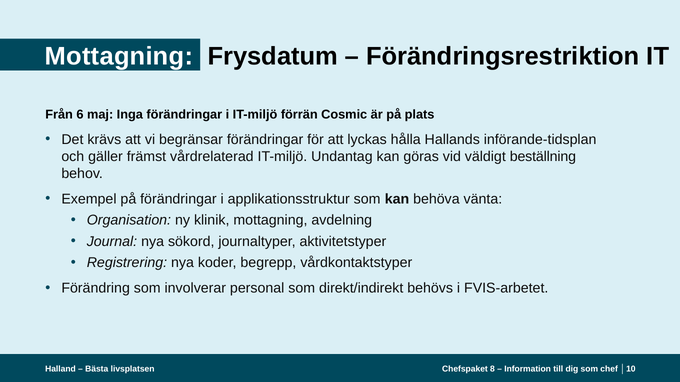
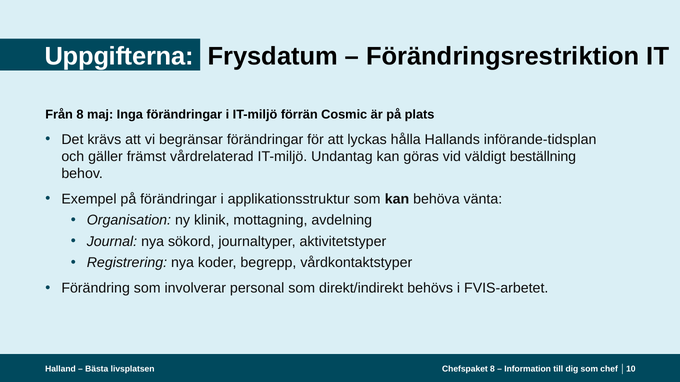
Mottagning: Mottagning -> Uppgifterna (119, 56)
Från 6: 6 -> 8 (80, 115)
